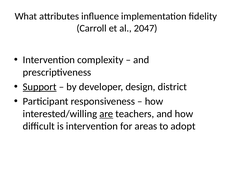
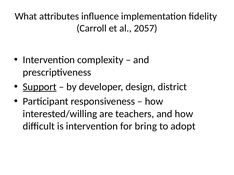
2047: 2047 -> 2057 (146, 28)
are underline: present -> none (106, 114)
areas: areas -> bring (146, 127)
